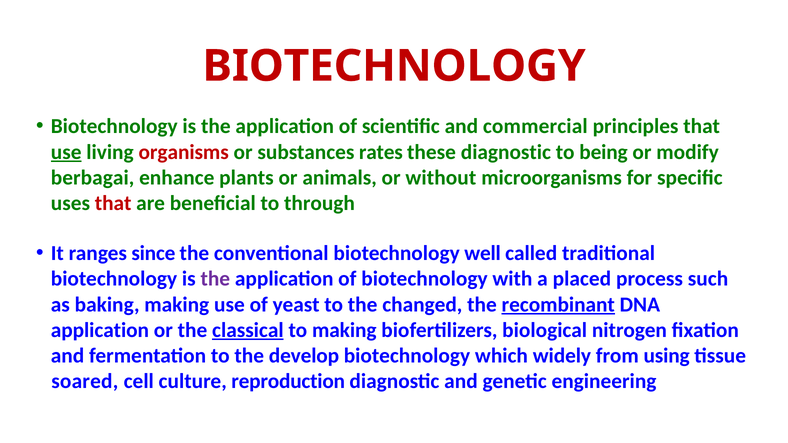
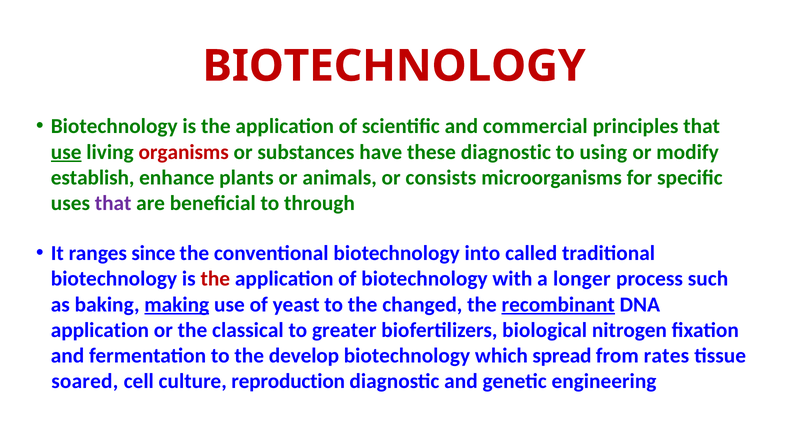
rates: rates -> have (381, 152)
being: being -> using (603, 152)
berbagai: berbagai -> establish (93, 178)
without: without -> consists (441, 178)
that colour: red -> purple (113, 203)
well: well -> into (482, 254)
the colour: purple -> red (215, 279)
placed: placed -> longer (582, 279)
making underline: none -> present (177, 305)
classical underline: present -> none (248, 330)
to making: making -> greater (344, 330)
widely: widely -> spread (562, 356)
using: using -> rates (666, 356)
